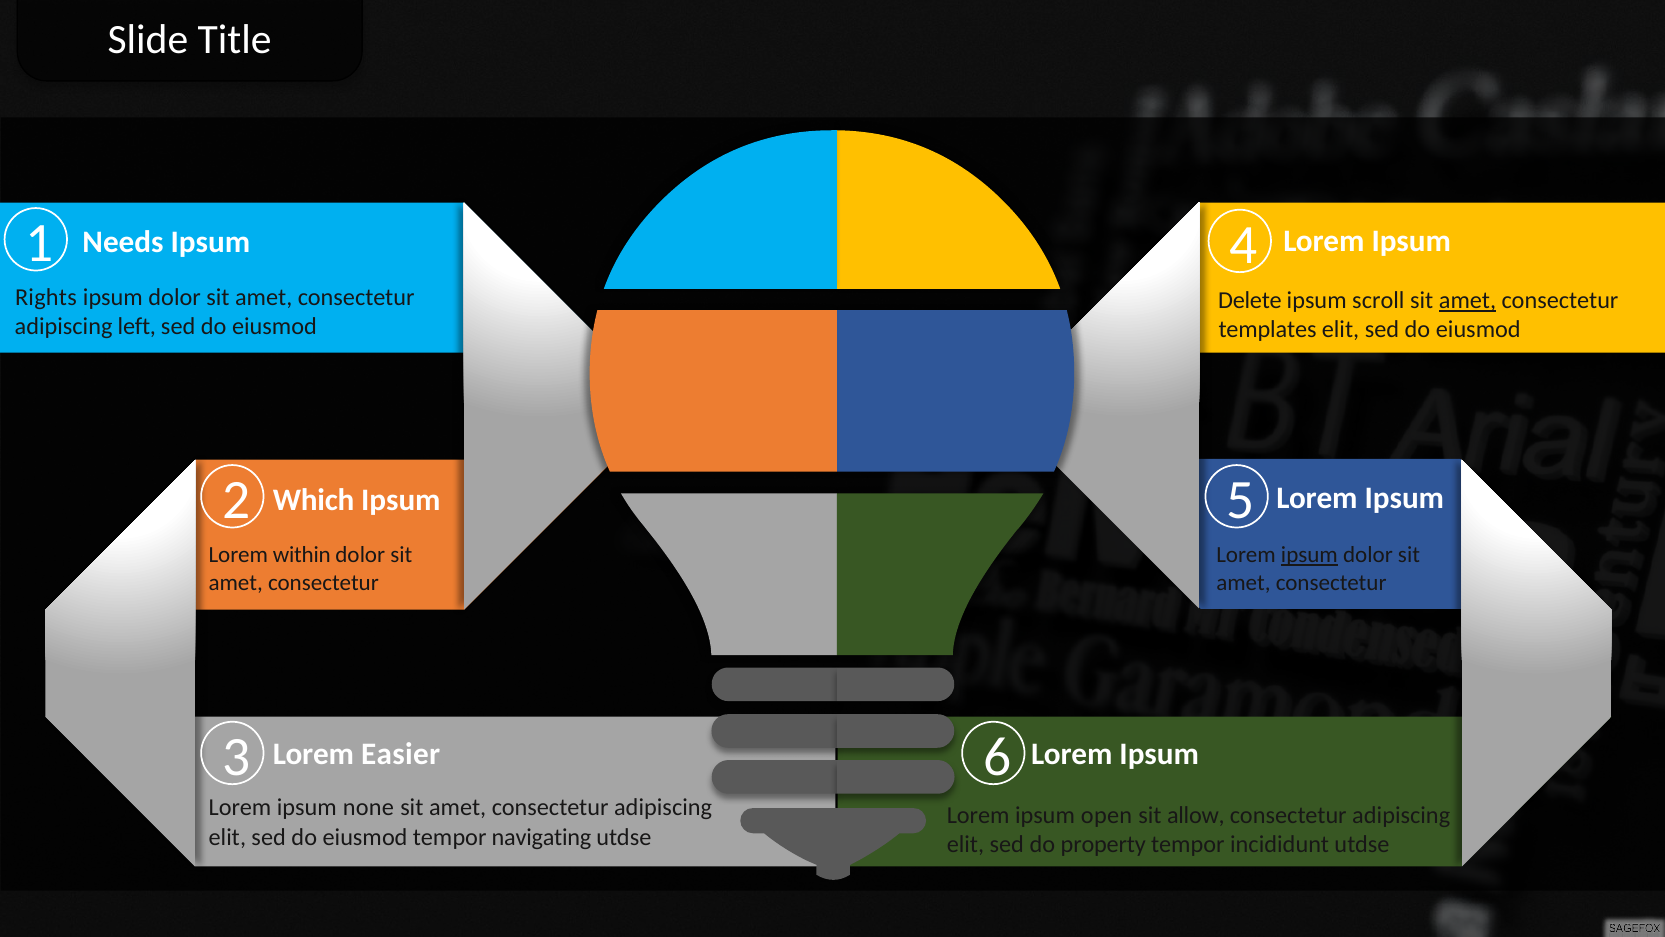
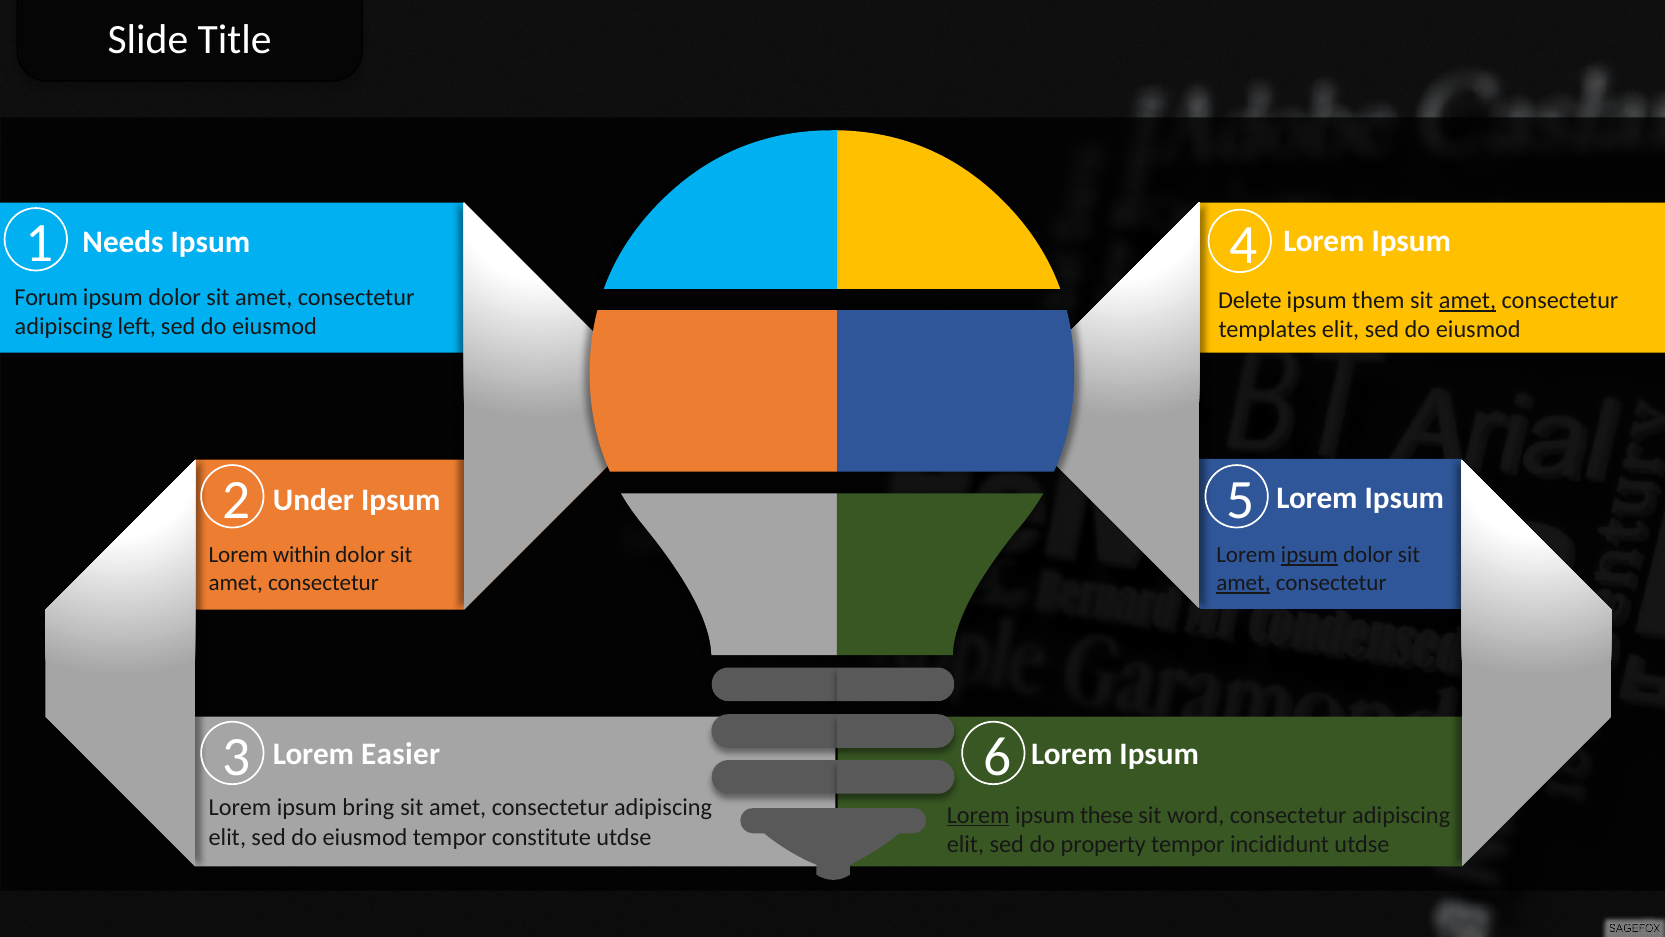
Rights: Rights -> Forum (46, 297)
scroll: scroll -> them (1378, 300)
Which: Which -> Under (313, 500)
amet underline: none -> present (1243, 583)
none: none -> bring (368, 807)
Lorem underline: none -> present (978, 815)
open: open -> these (1107, 815)
allow: allow -> word (1196, 815)
navigating: navigating -> constitute (541, 837)
